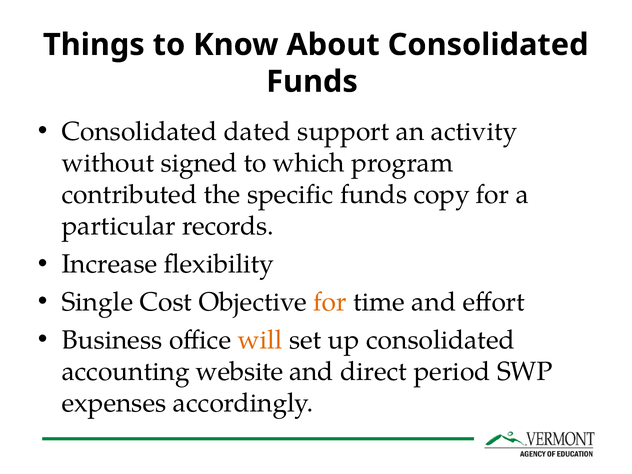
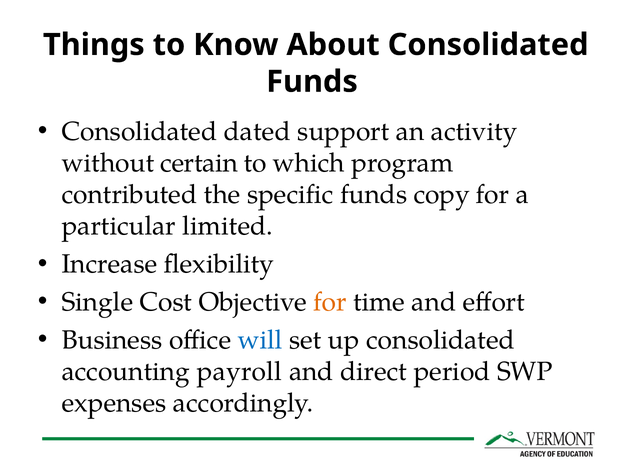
signed: signed -> certain (199, 163)
records: records -> limited (228, 226)
will colour: orange -> blue (260, 340)
website: website -> payroll (239, 372)
